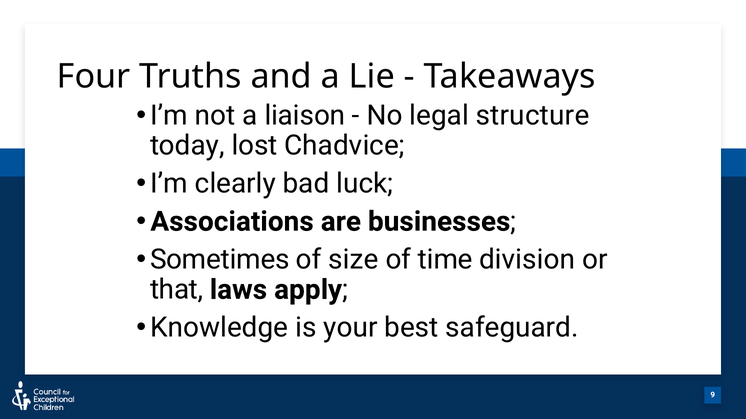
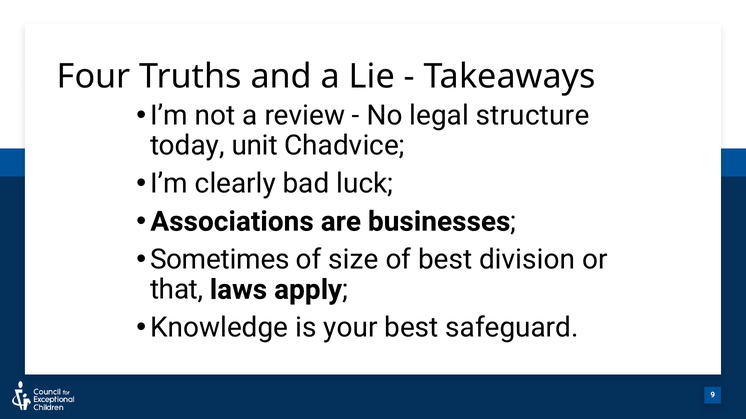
liaison: liaison -> review (305, 116)
lost: lost -> unit (255, 146)
of time: time -> best (445, 260)
